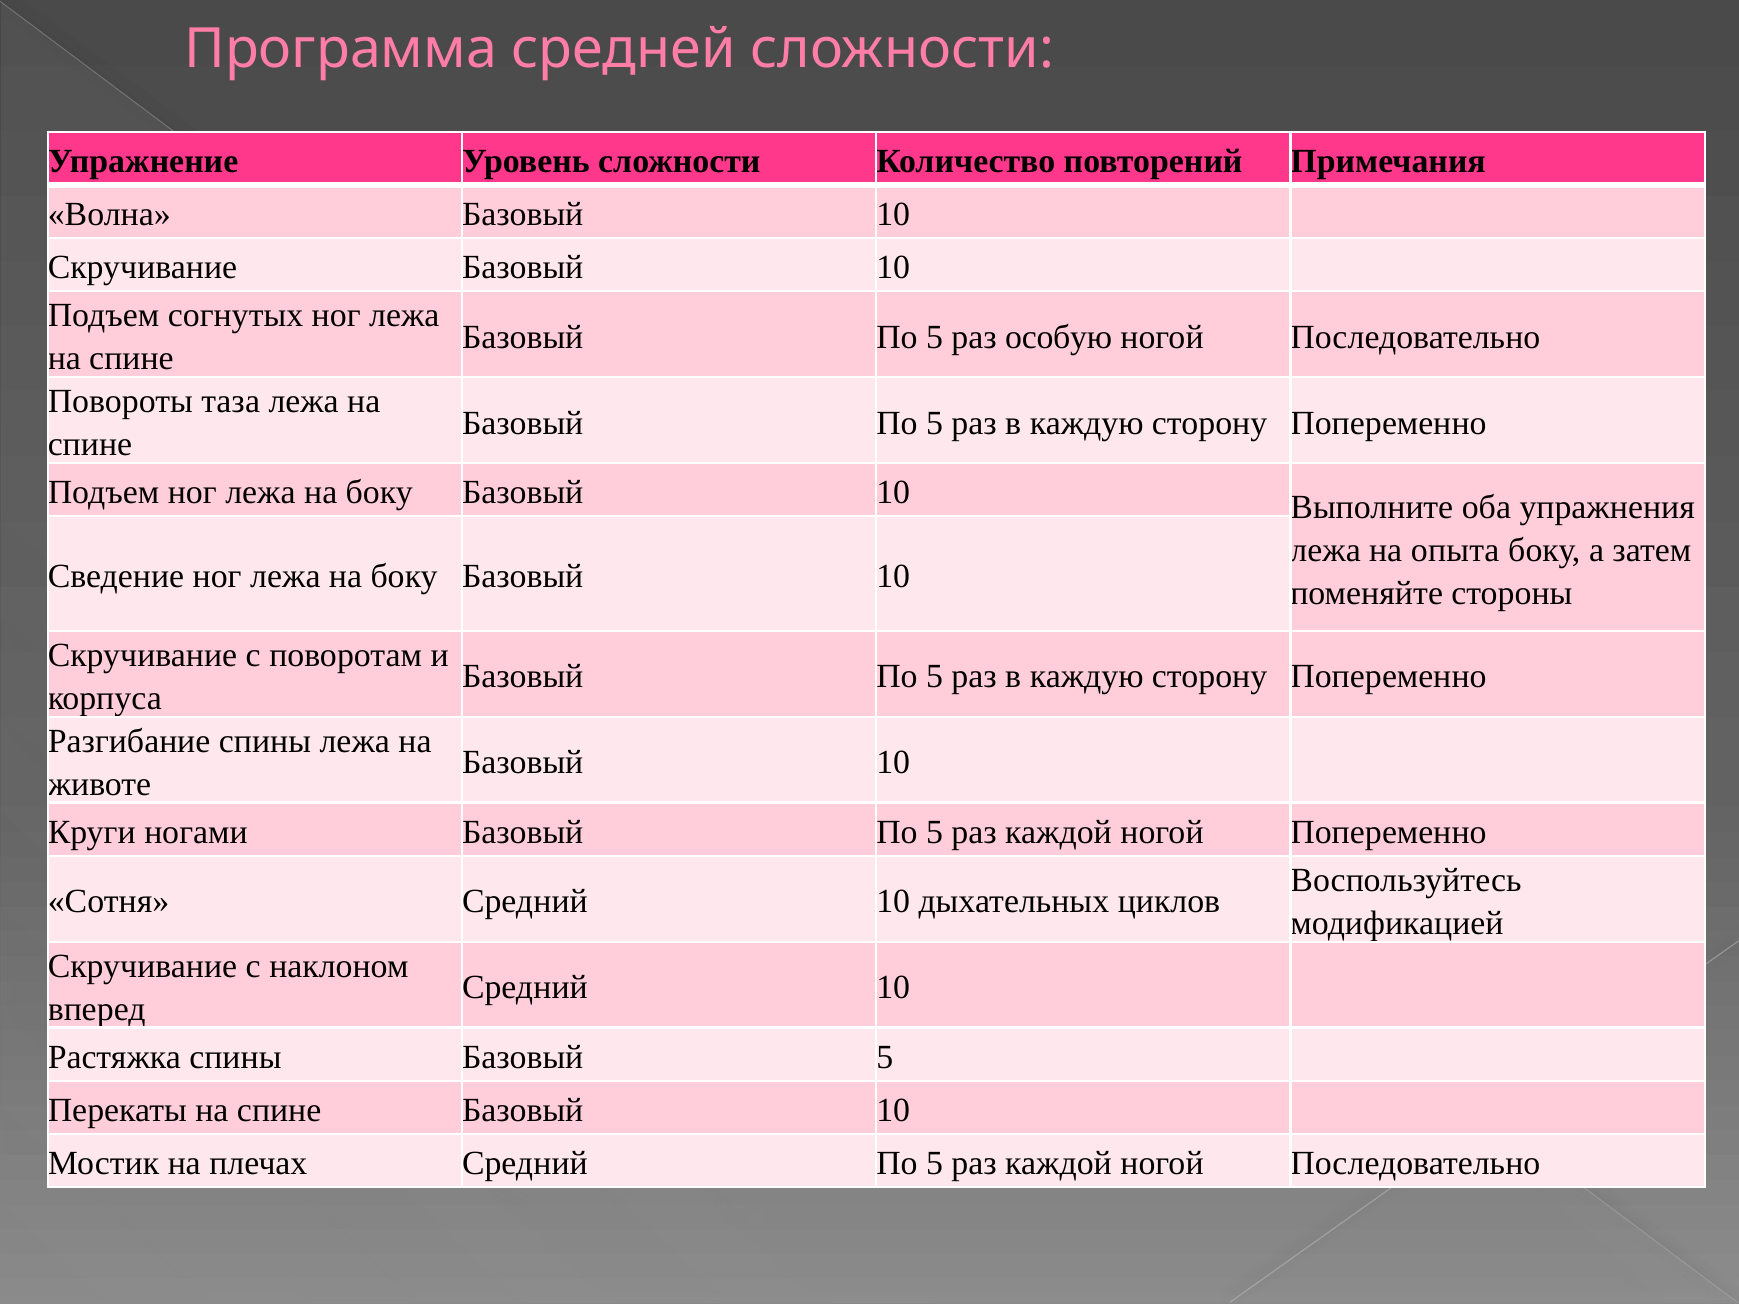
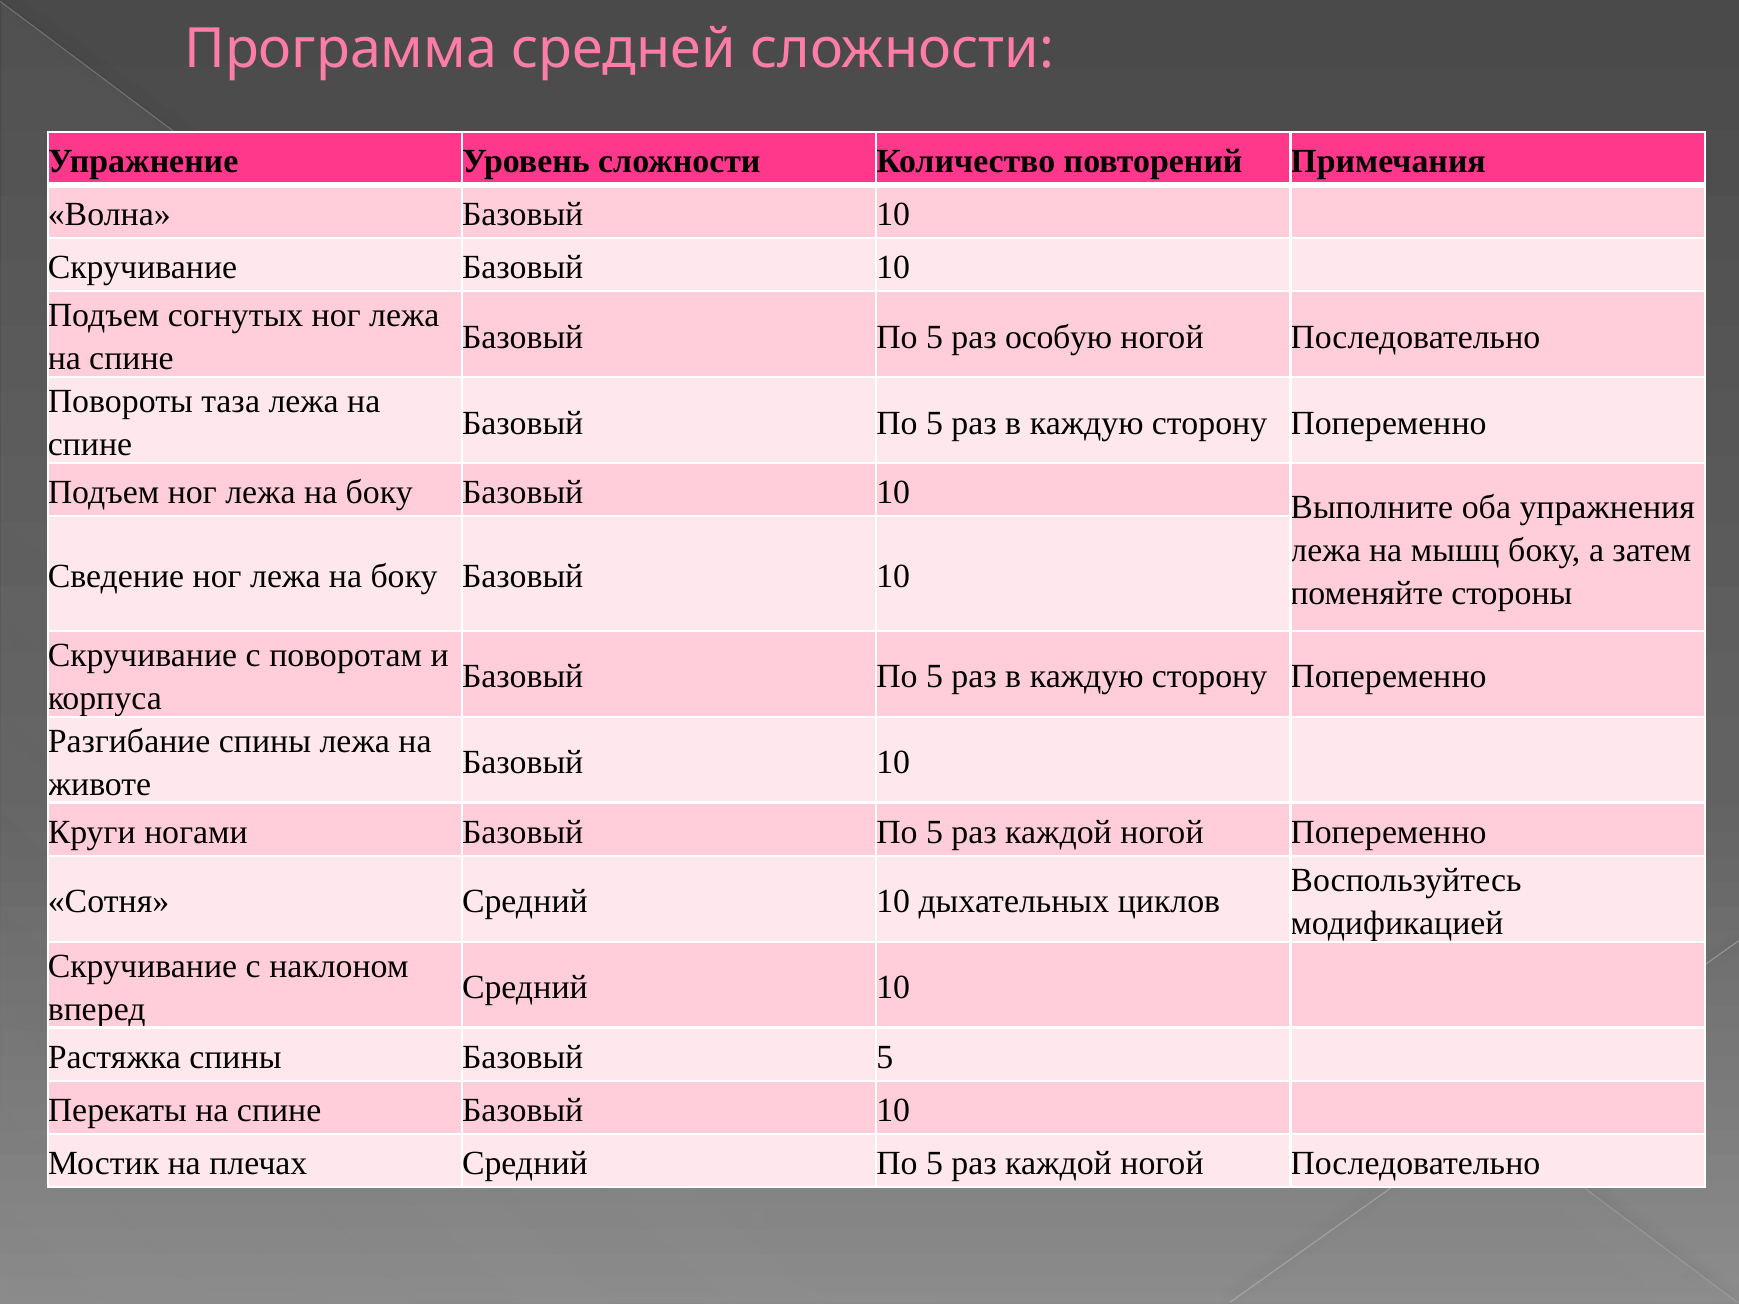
опыта: опыта -> мышц (1455, 550)
